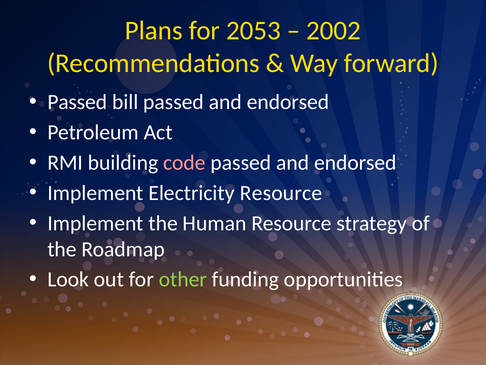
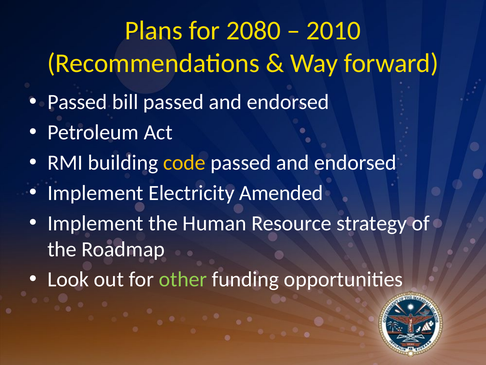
2053: 2053 -> 2080 (253, 31)
2002: 2002 -> 2010 (334, 31)
code colour: pink -> yellow (184, 162)
Electricity Resource: Resource -> Amended (281, 193)
